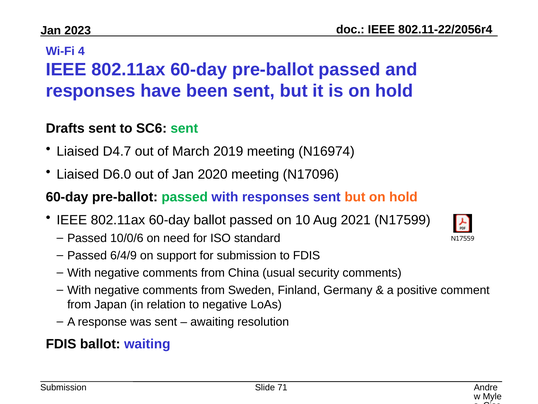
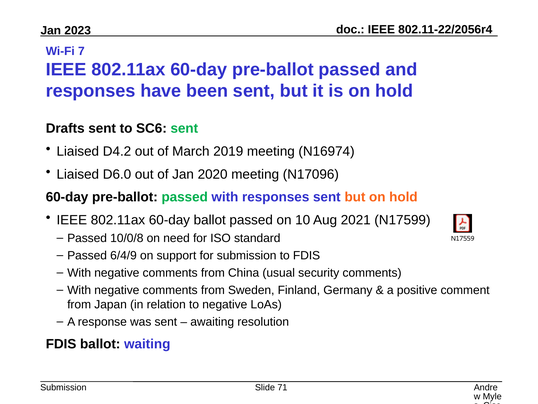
4: 4 -> 7 (81, 51)
D4.7: D4.7 -> D4.2 (117, 151)
10/0/6: 10/0/6 -> 10/0/8 (127, 238)
